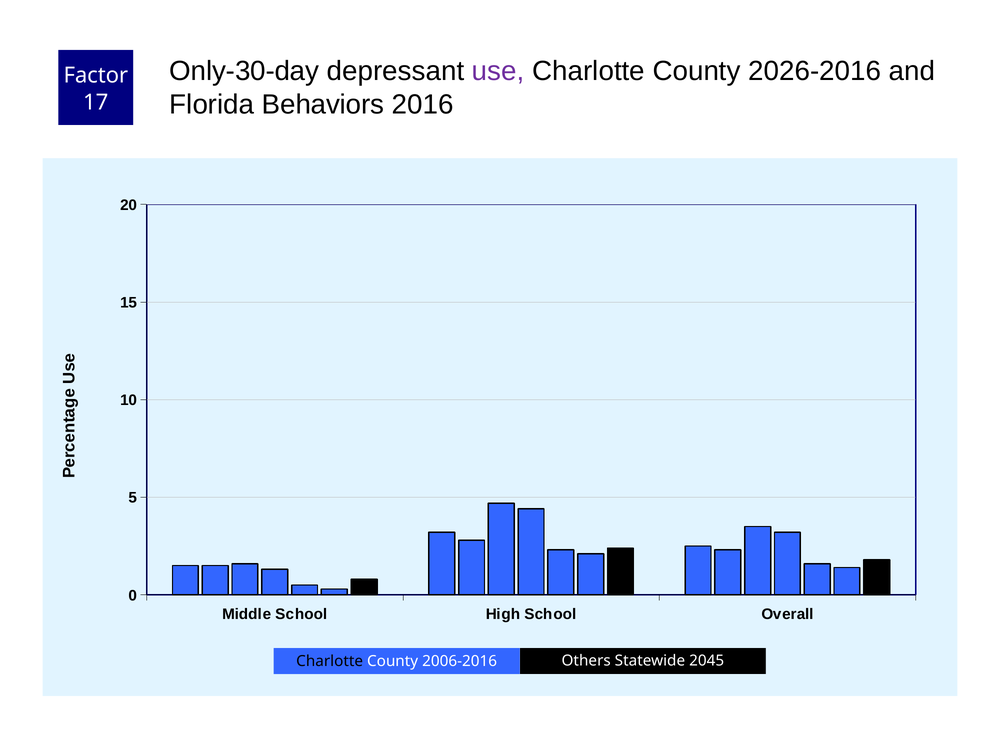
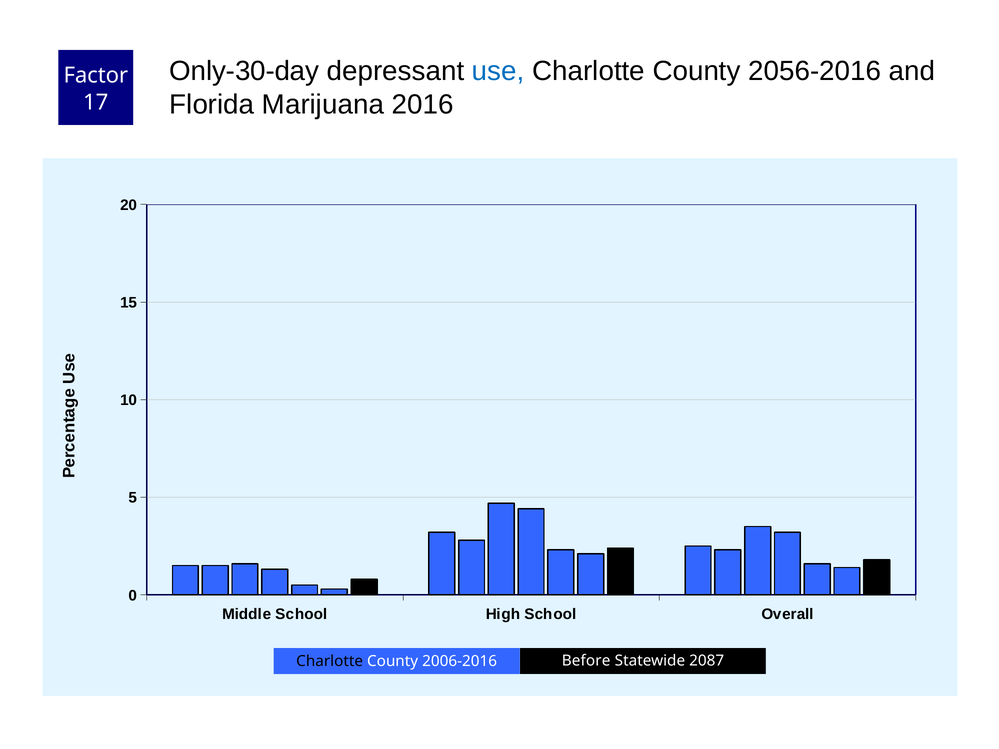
use colour: purple -> blue (498, 71)
2026-2016: 2026-2016 -> 2056-2016 (815, 71)
Behaviors: Behaviors -> Marijuana (323, 104)
Others: Others -> Before (586, 661)
2045: 2045 -> 2087 (707, 661)
